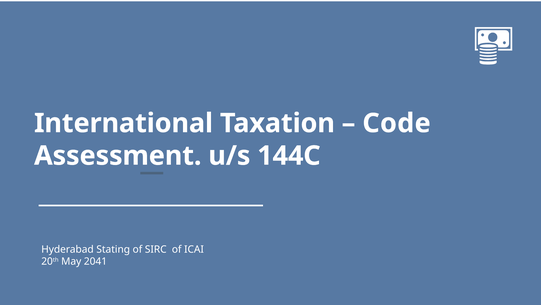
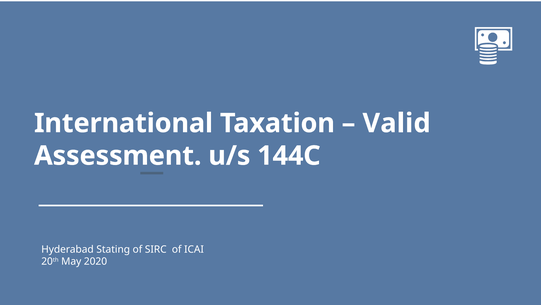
Code: Code -> Valid (397, 123)
2041: 2041 -> 2020 (95, 261)
